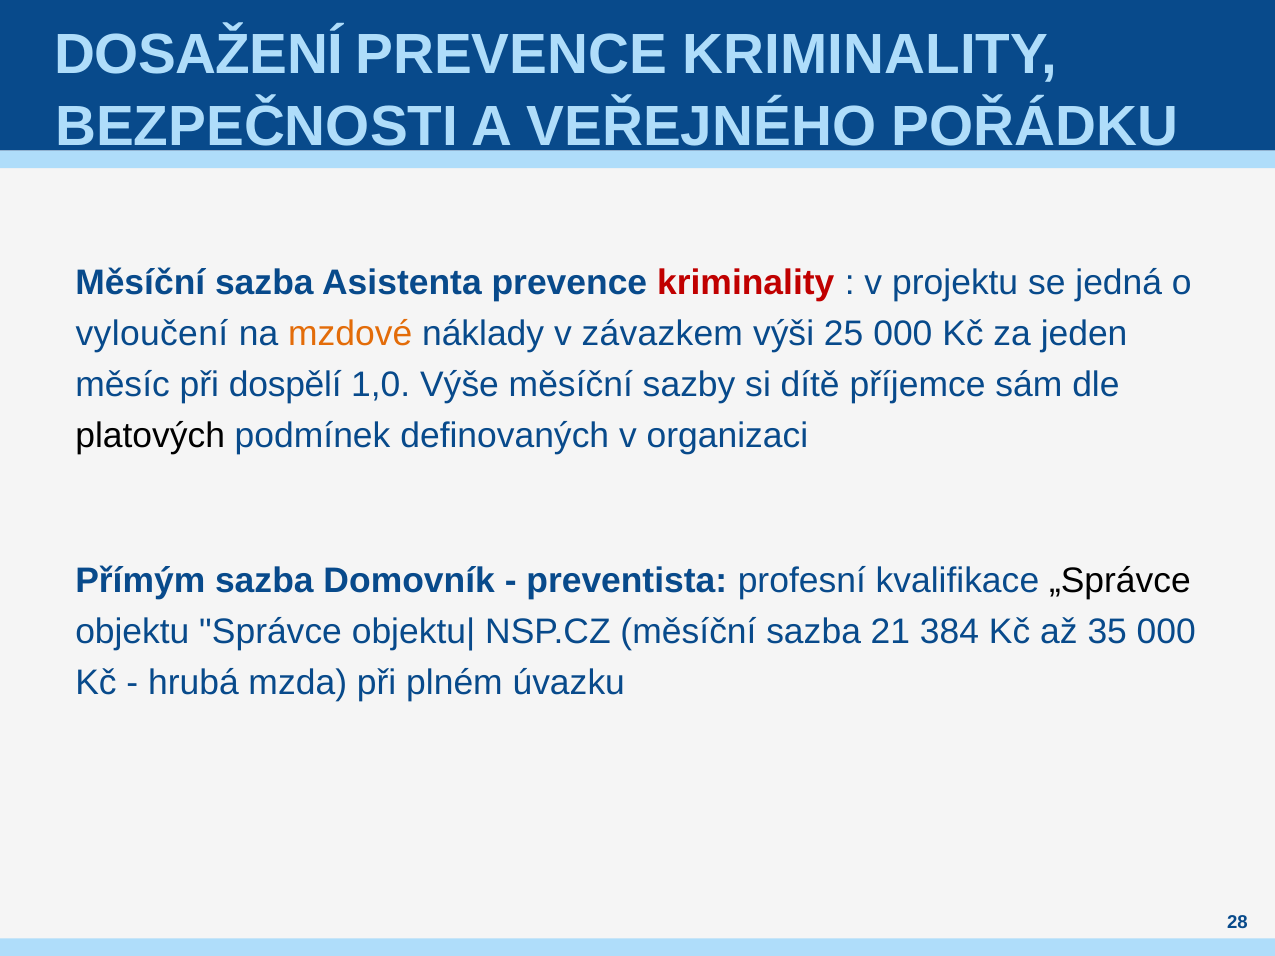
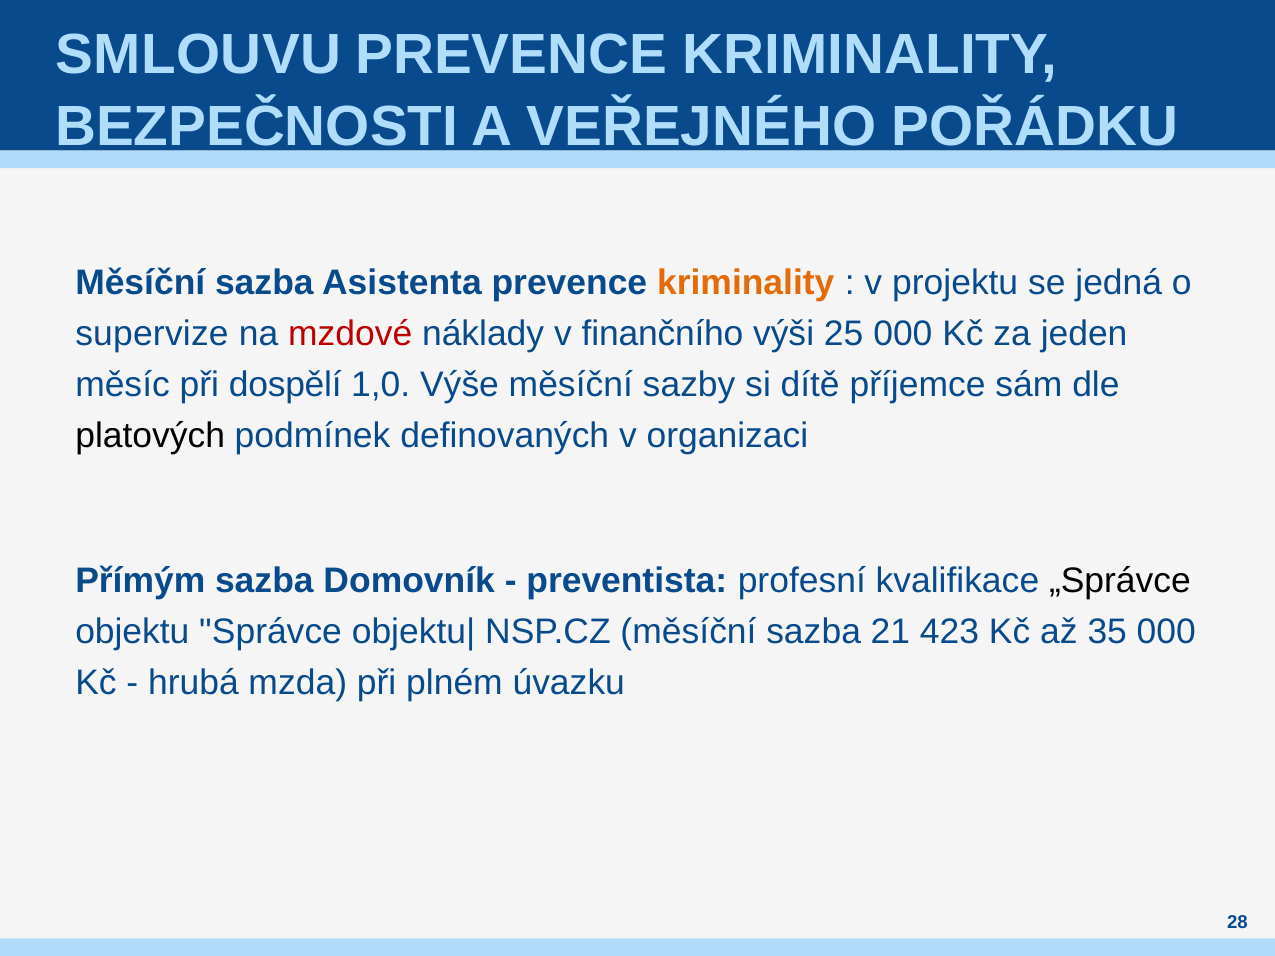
DOSAŽENÍ: DOSAŽENÍ -> SMLOUVU (198, 54)
kriminality colour: red -> orange (746, 283)
vyloučení: vyloučení -> supervize (152, 334)
mzdové colour: orange -> red (350, 334)
závazkem: závazkem -> finančního (663, 334)
384: 384 -> 423 (950, 632)
